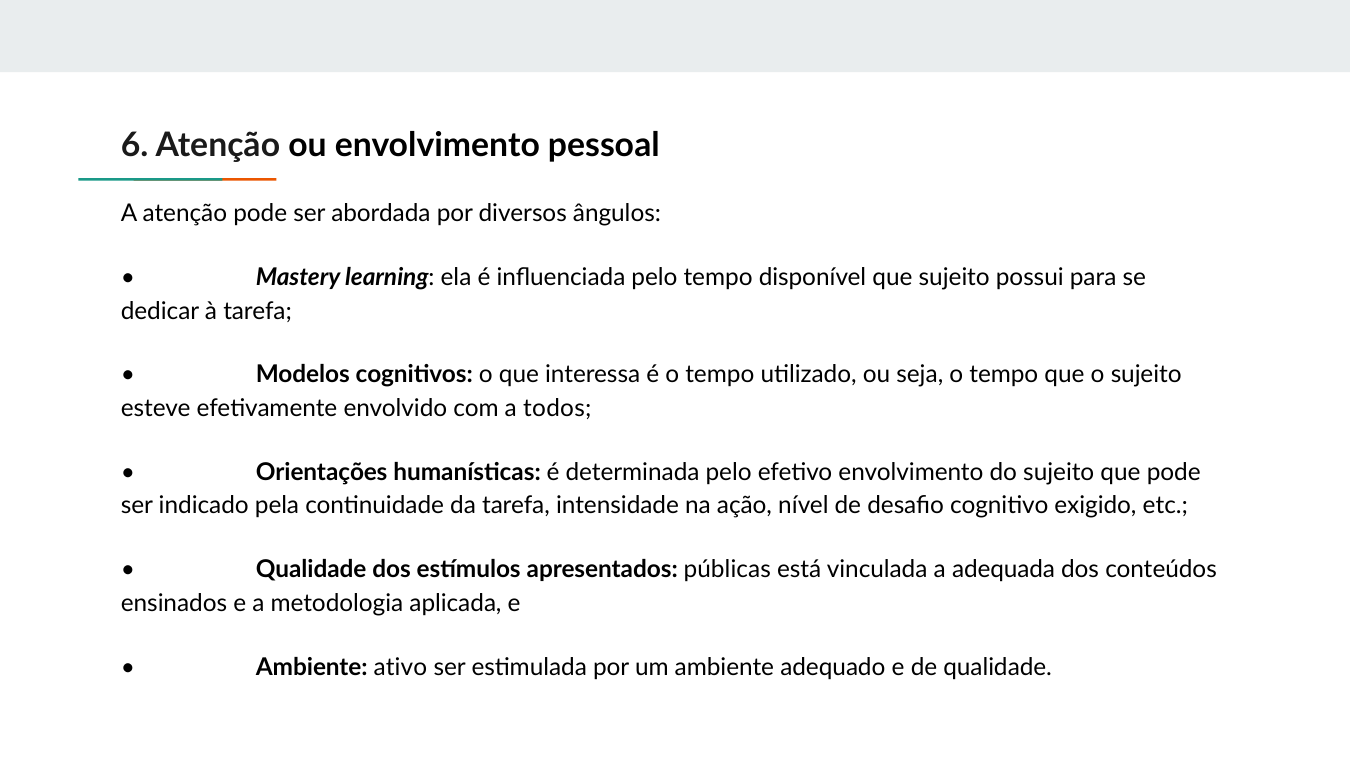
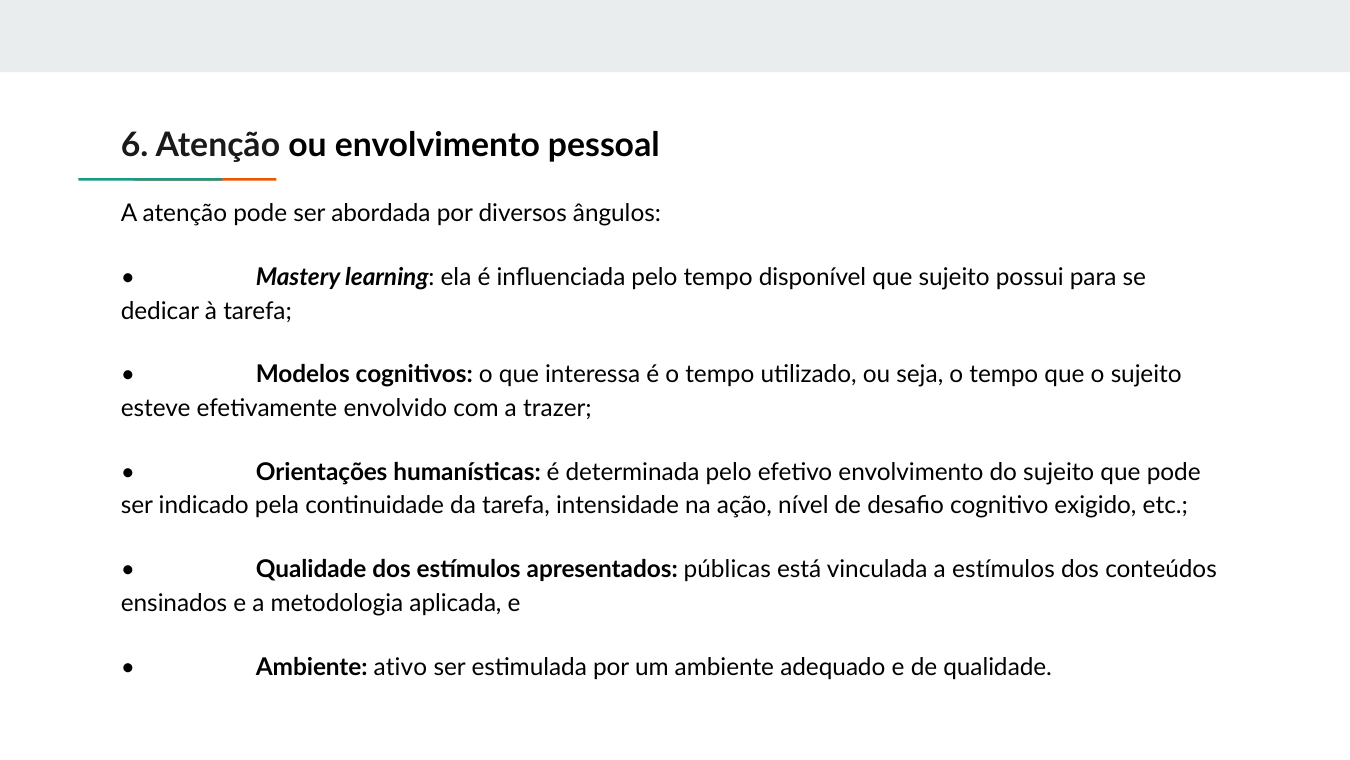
todos: todos -> trazer (557, 408)
a adequada: adequada -> estímulos (1003, 569)
